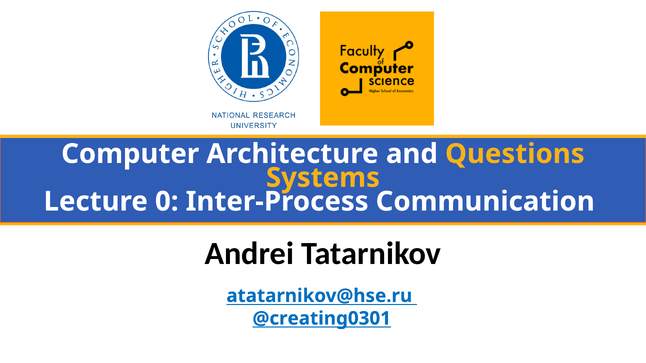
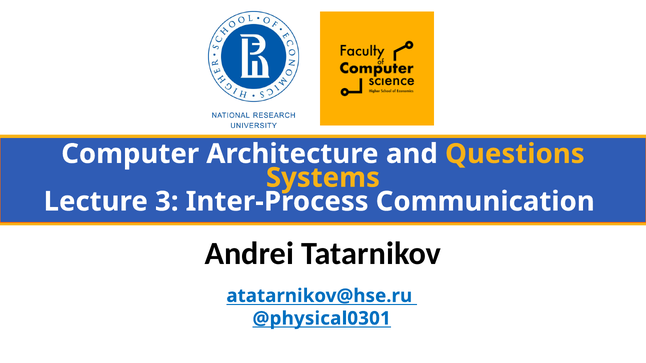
0: 0 -> 3 (167, 202)
@creating0301: @creating0301 -> @physical0301 (322, 319)
